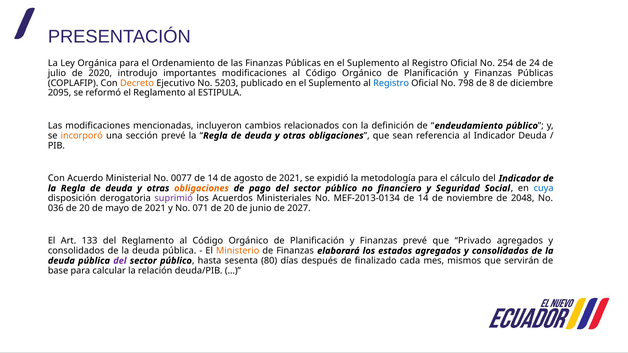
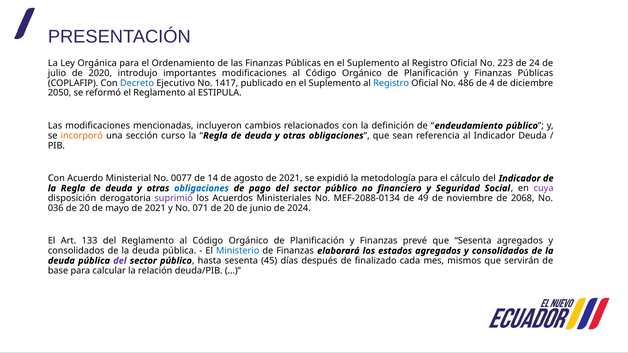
254: 254 -> 223 (505, 63)
Decreto colour: orange -> blue (137, 83)
5203: 5203 -> 1417 (226, 83)
798: 798 -> 486 (466, 83)
8: 8 -> 4 (492, 83)
2095: 2095 -> 2050 (60, 93)
sección prevé: prevé -> curso (173, 136)
obligaciones colour: orange -> blue (202, 188)
cuya colour: blue -> purple (544, 188)
MEF-2013-0134: MEF-2013-0134 -> MEF-2088-0134 (367, 198)
14: 14 -> 49 (423, 198)
2048: 2048 -> 2068 (523, 198)
2027: 2027 -> 2024 (299, 208)
que Privado: Privado -> Sesenta (473, 241)
Ministerio colour: orange -> blue (238, 251)
80: 80 -> 45 (269, 261)
